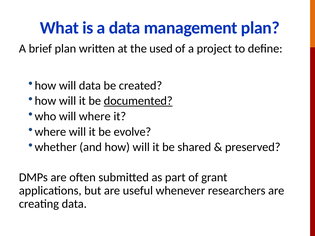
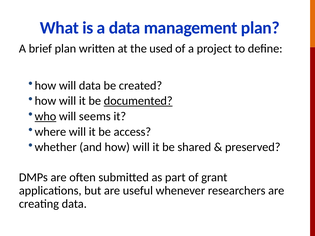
who underline: none -> present (45, 116)
will where: where -> seems (95, 116)
evolve: evolve -> access (132, 132)
